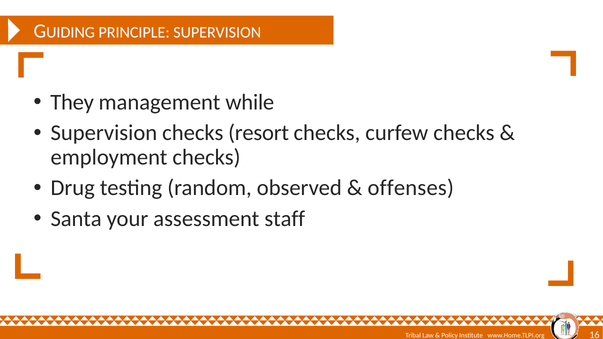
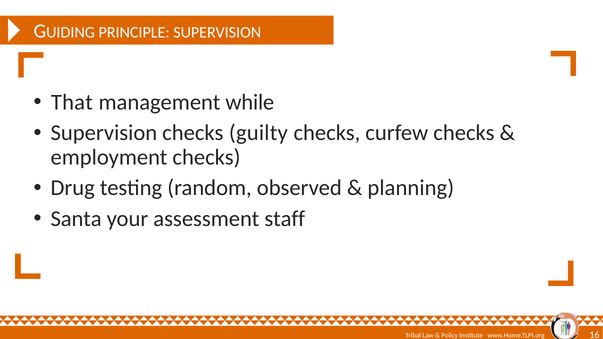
They: They -> That (72, 102)
resort: resort -> guilty (258, 133)
offenses: offenses -> planning (411, 188)
